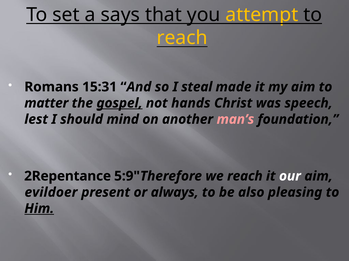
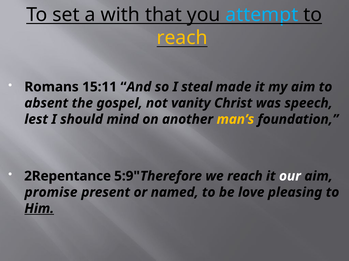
says: says -> with (120, 15)
attempt colour: yellow -> light blue (262, 15)
15:31: 15:31 -> 15:11 (100, 87)
matter: matter -> absent (46, 103)
gospel underline: present -> none (119, 103)
hands: hands -> vanity (191, 103)
man’s colour: pink -> yellow (235, 120)
evildoer: evildoer -> promise (51, 193)
always: always -> named (175, 193)
also: also -> love (251, 193)
